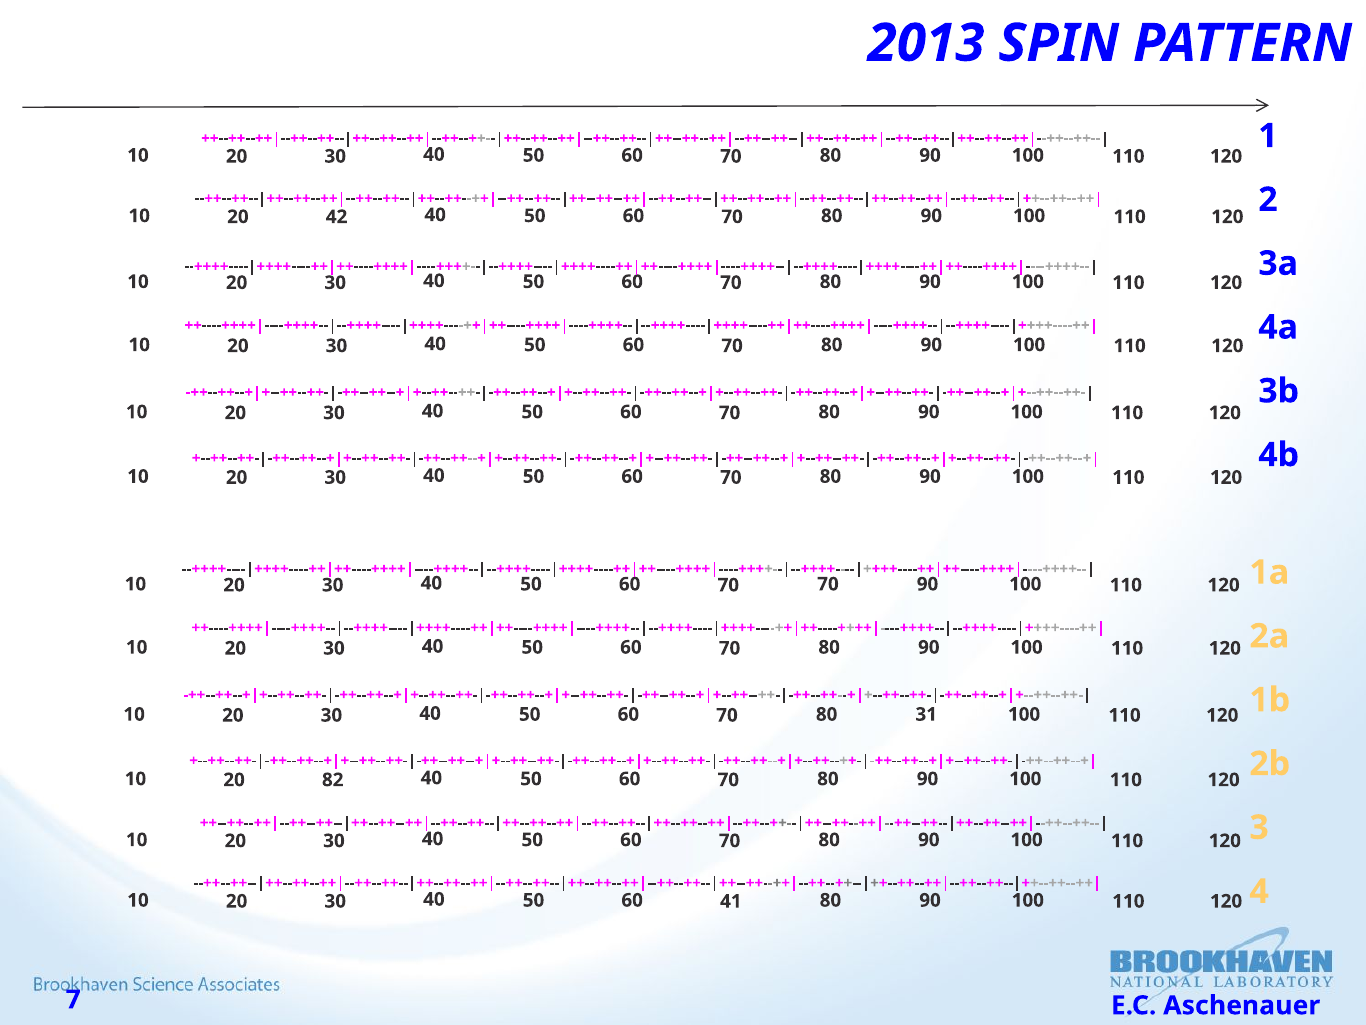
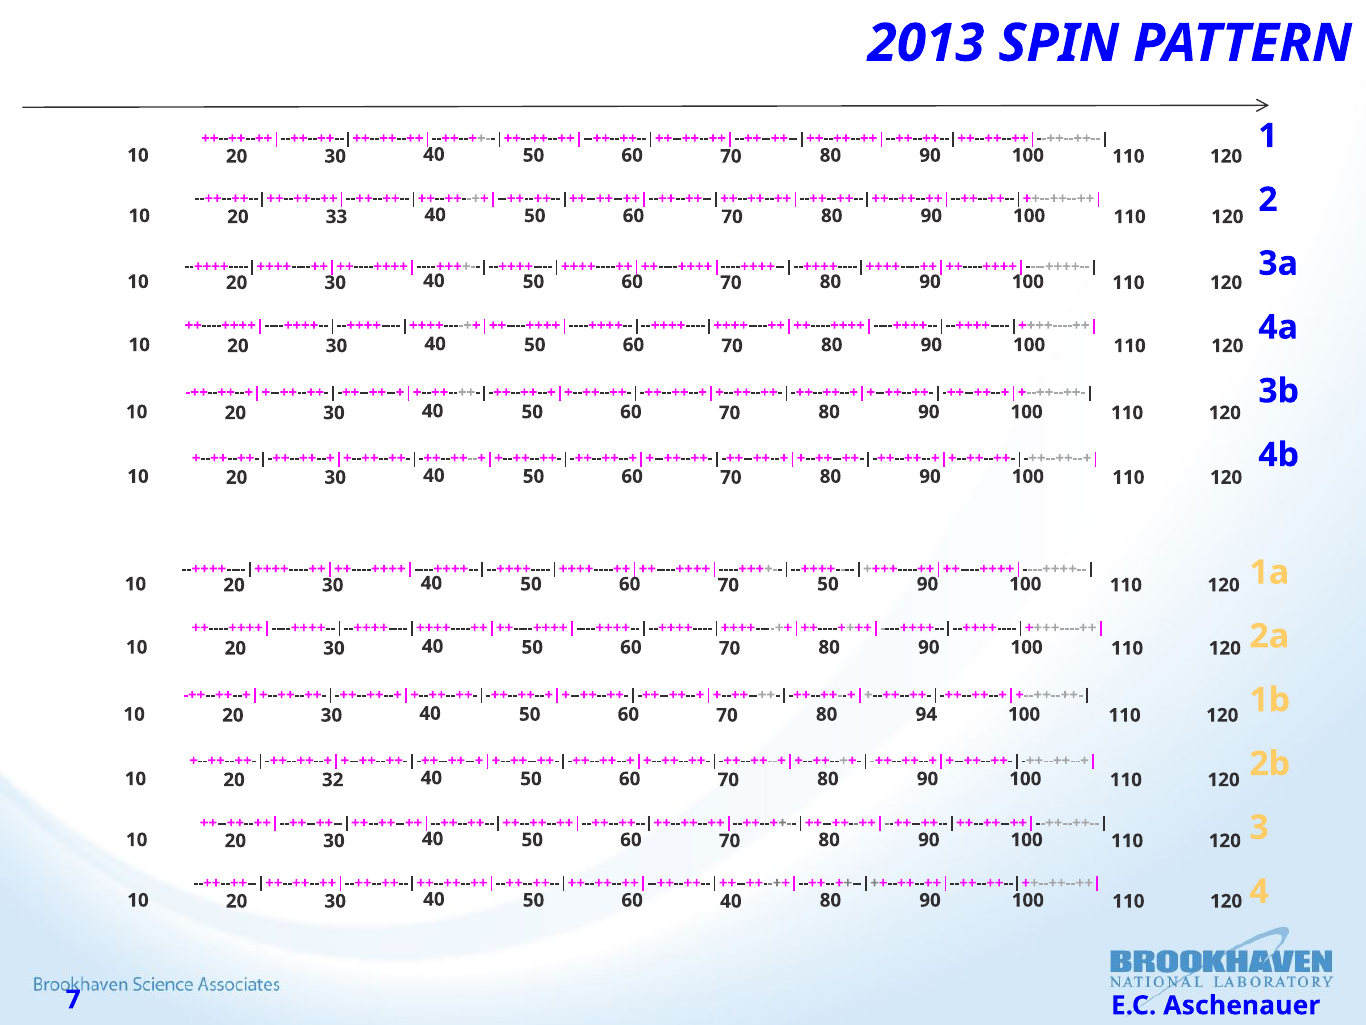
42: 42 -> 33 (337, 217)
70 70: 70 -> 50 (828, 584)
31: 31 -> 94 (926, 714)
82: 82 -> 32 (333, 780)
60 41: 41 -> 40 (731, 901)
